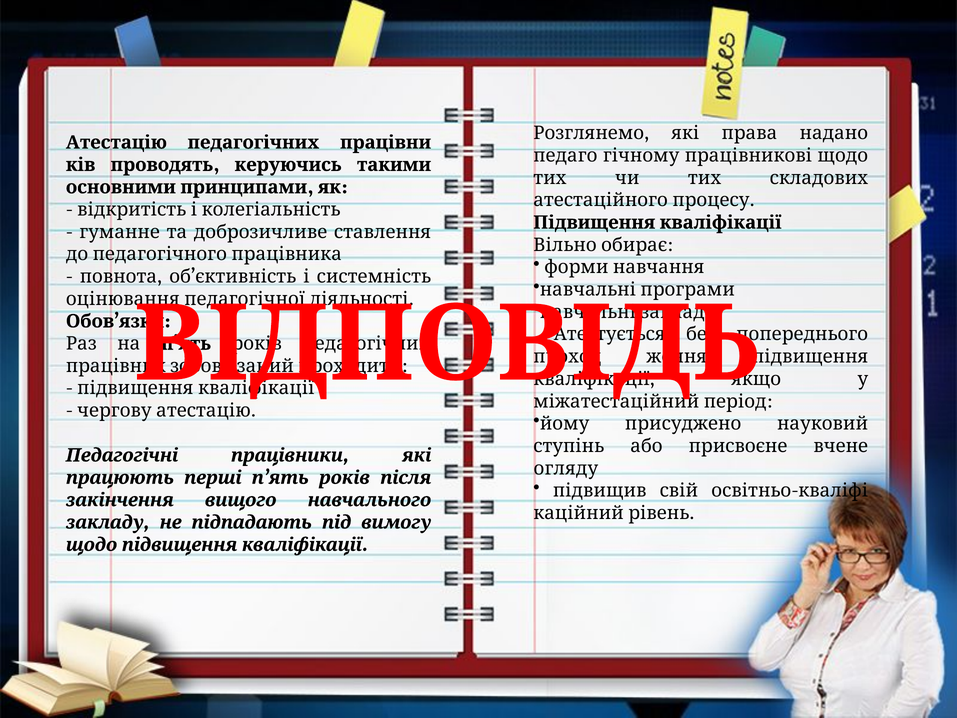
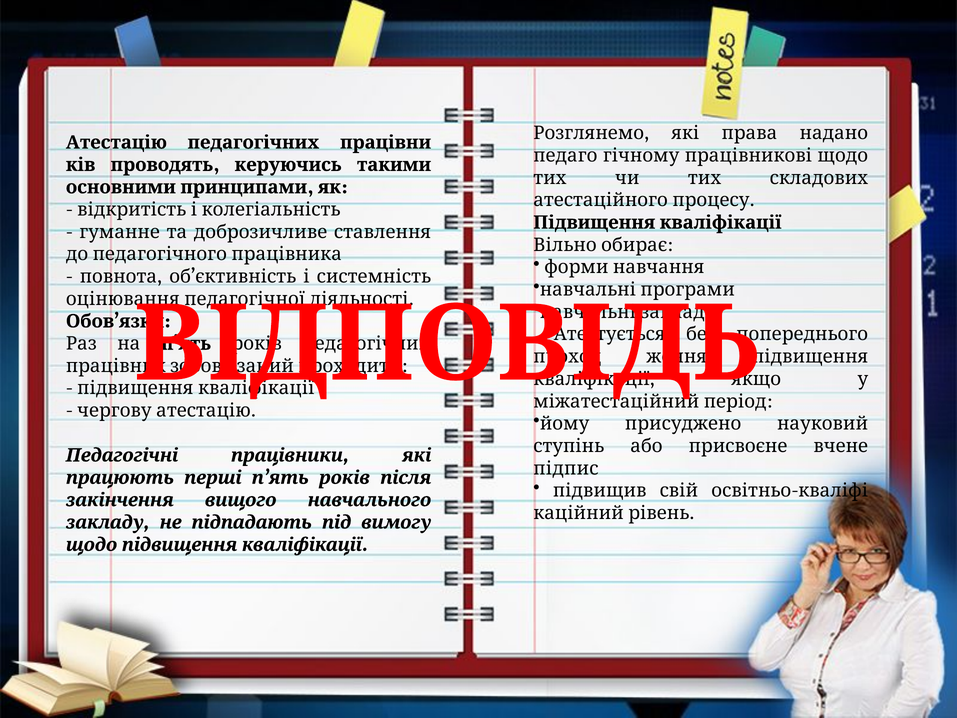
огляду: огляду -> підпис (566, 468)
